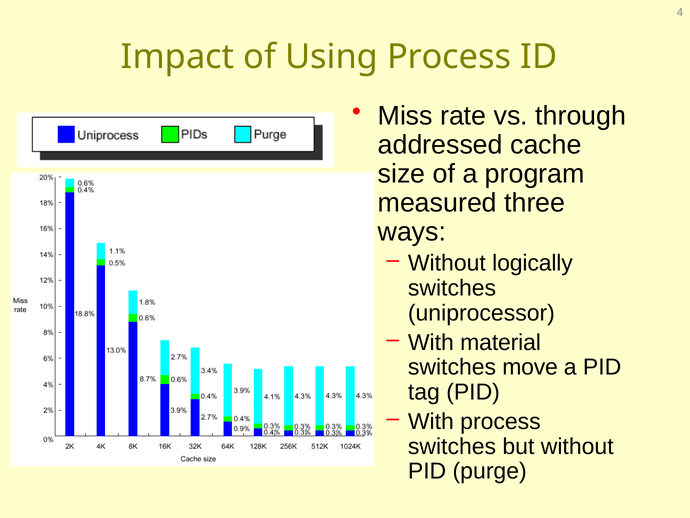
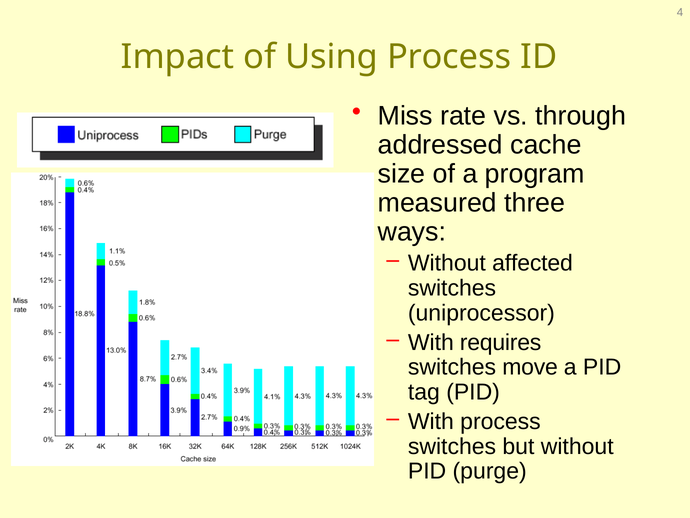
logically: logically -> affected (533, 263)
material: material -> requires (501, 342)
